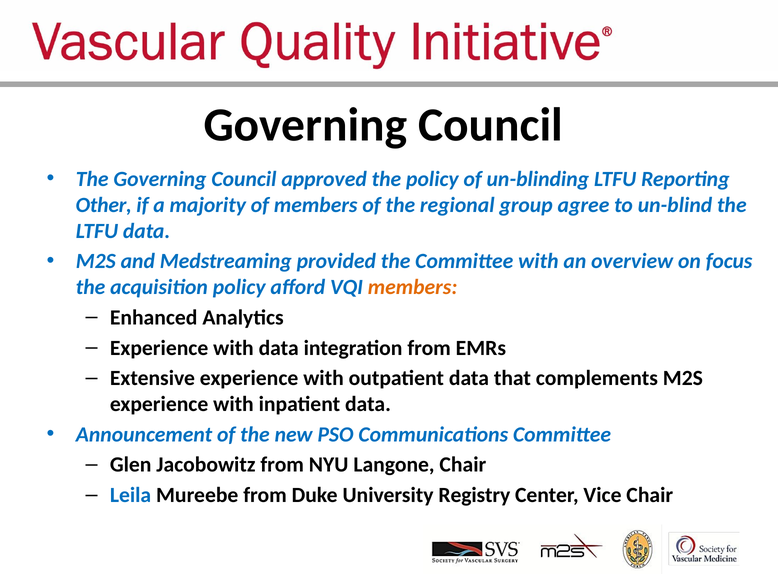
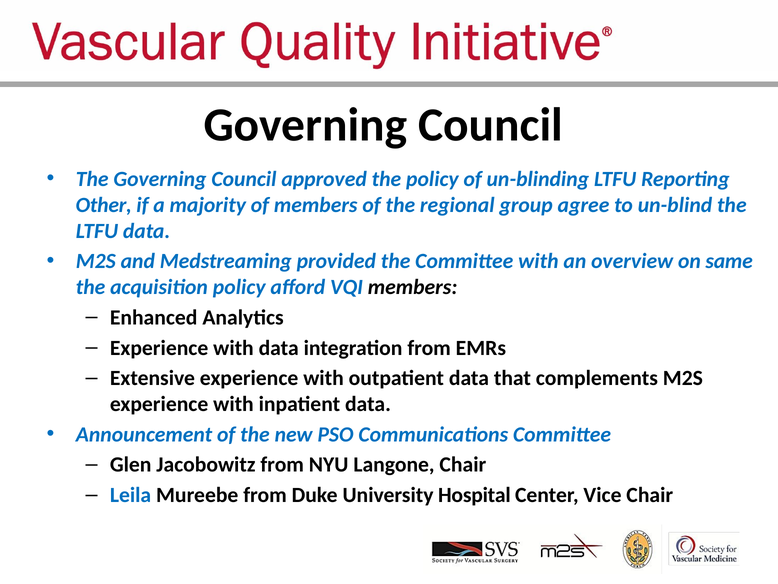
focus: focus -> same (729, 261)
members colour: orange -> black (413, 287)
Registry: Registry -> Hospital (474, 495)
